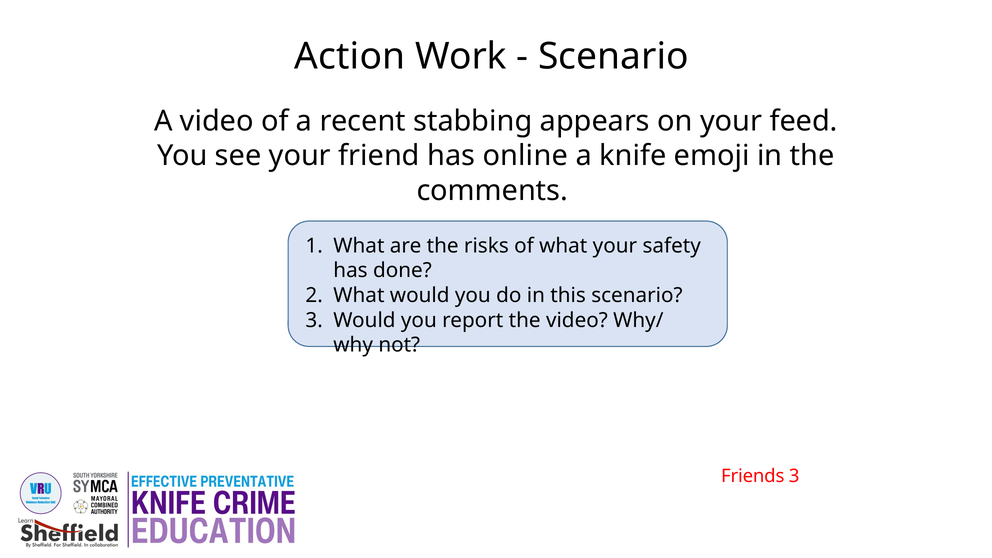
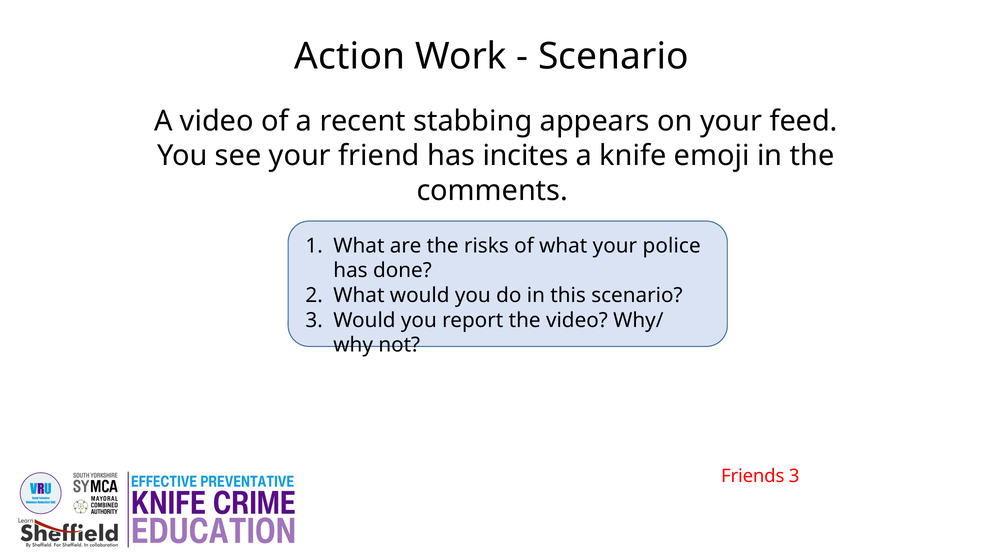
online: online -> incites (525, 156)
safety: safety -> police (672, 246)
